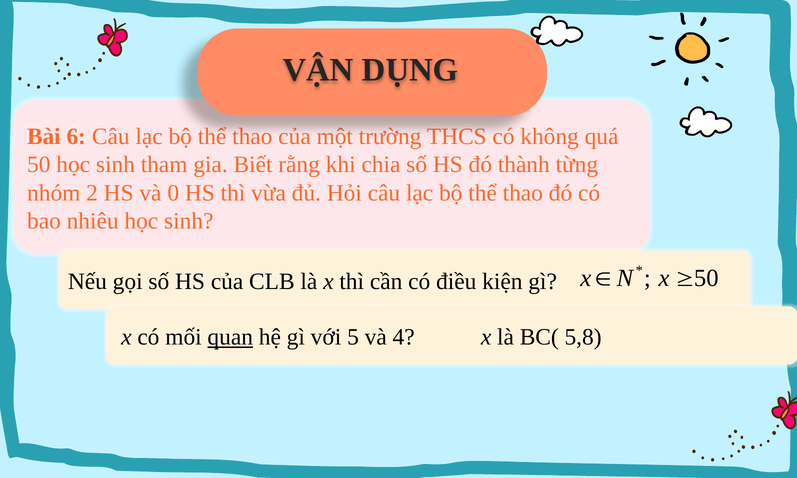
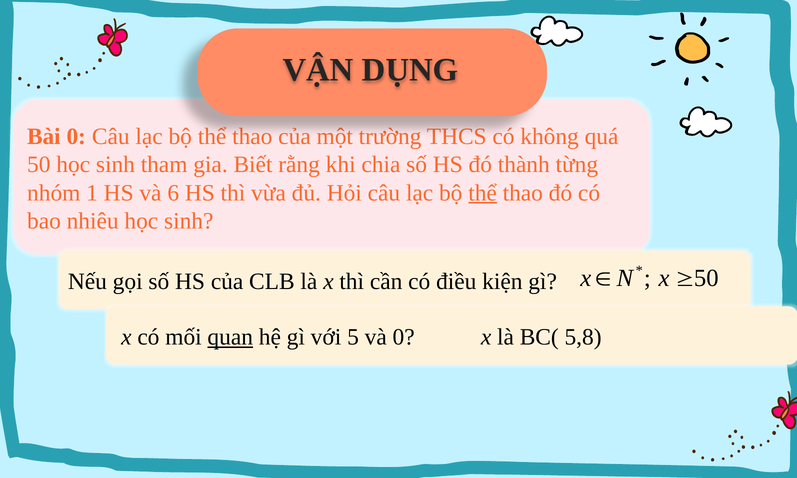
Bài 6: 6 -> 0 (76, 137)
2: 2 -> 1 (92, 193)
0: 0 -> 6 (173, 193)
thể underline: none -> present (483, 193)
và 4: 4 -> 0 (404, 337)
